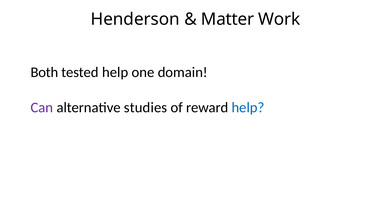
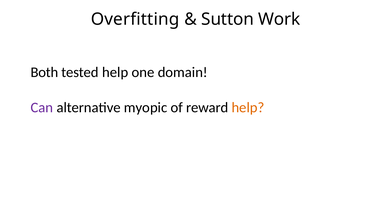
Henderson: Henderson -> Overfitting (135, 19)
Matter: Matter -> Sutton (228, 19)
studies: studies -> myopic (146, 108)
help colour: blue -> orange (248, 108)
